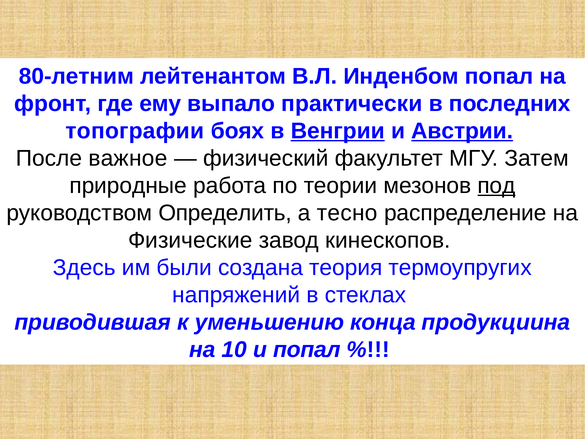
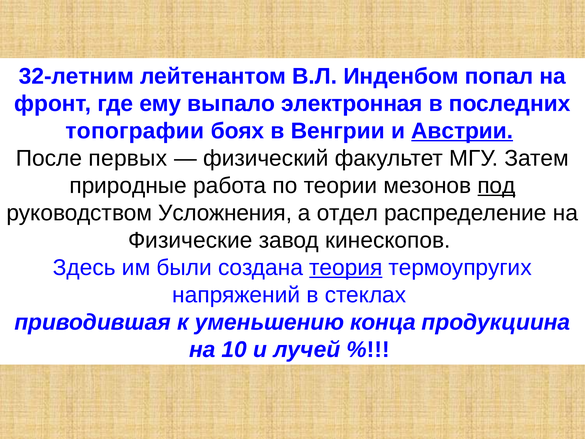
80-летним: 80-летним -> 32-летним (76, 76)
практически: практически -> электронная (352, 104)
Венгрии underline: present -> none (338, 131)
важное: важное -> первых (128, 158)
Определить: Определить -> Усложнения (225, 213)
тесно: тесно -> отдел (347, 213)
теория underline: none -> present (346, 267)
и попал: попал -> лучей (307, 349)
